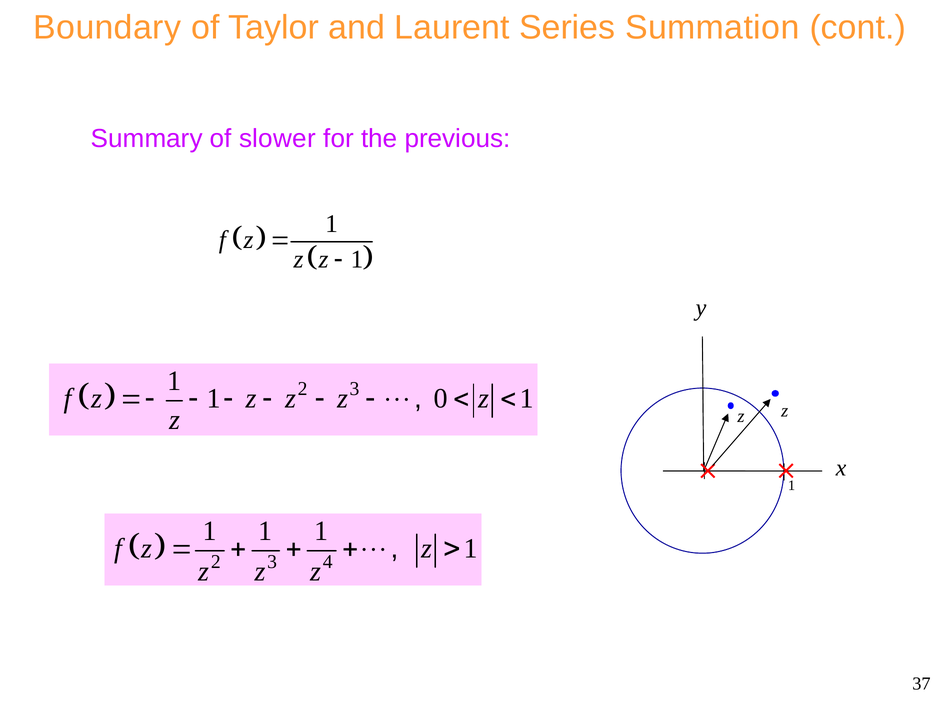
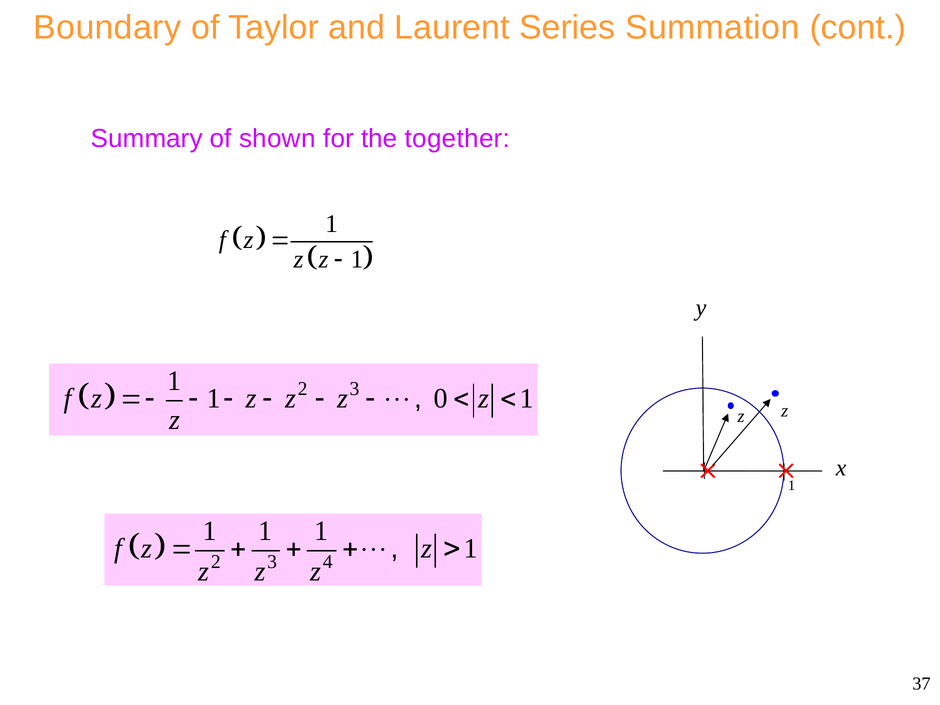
slower: slower -> shown (277, 139)
previous: previous -> together (457, 139)
